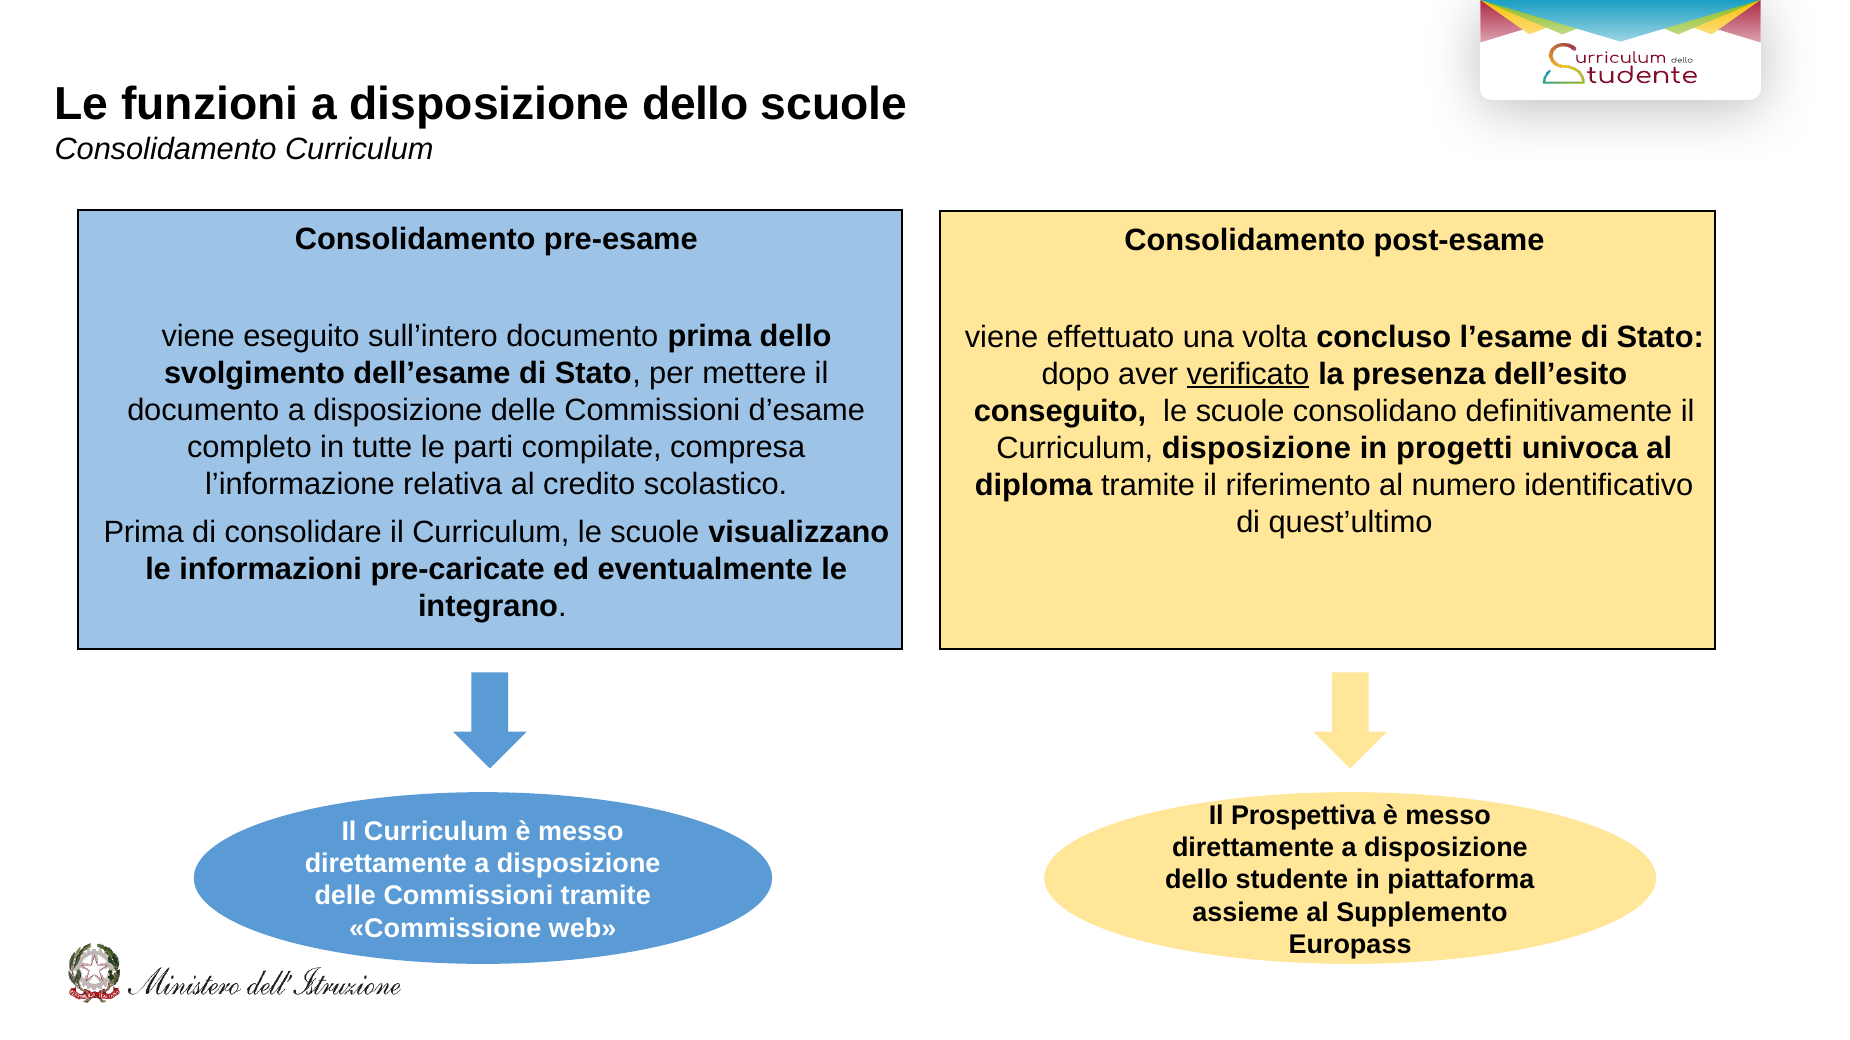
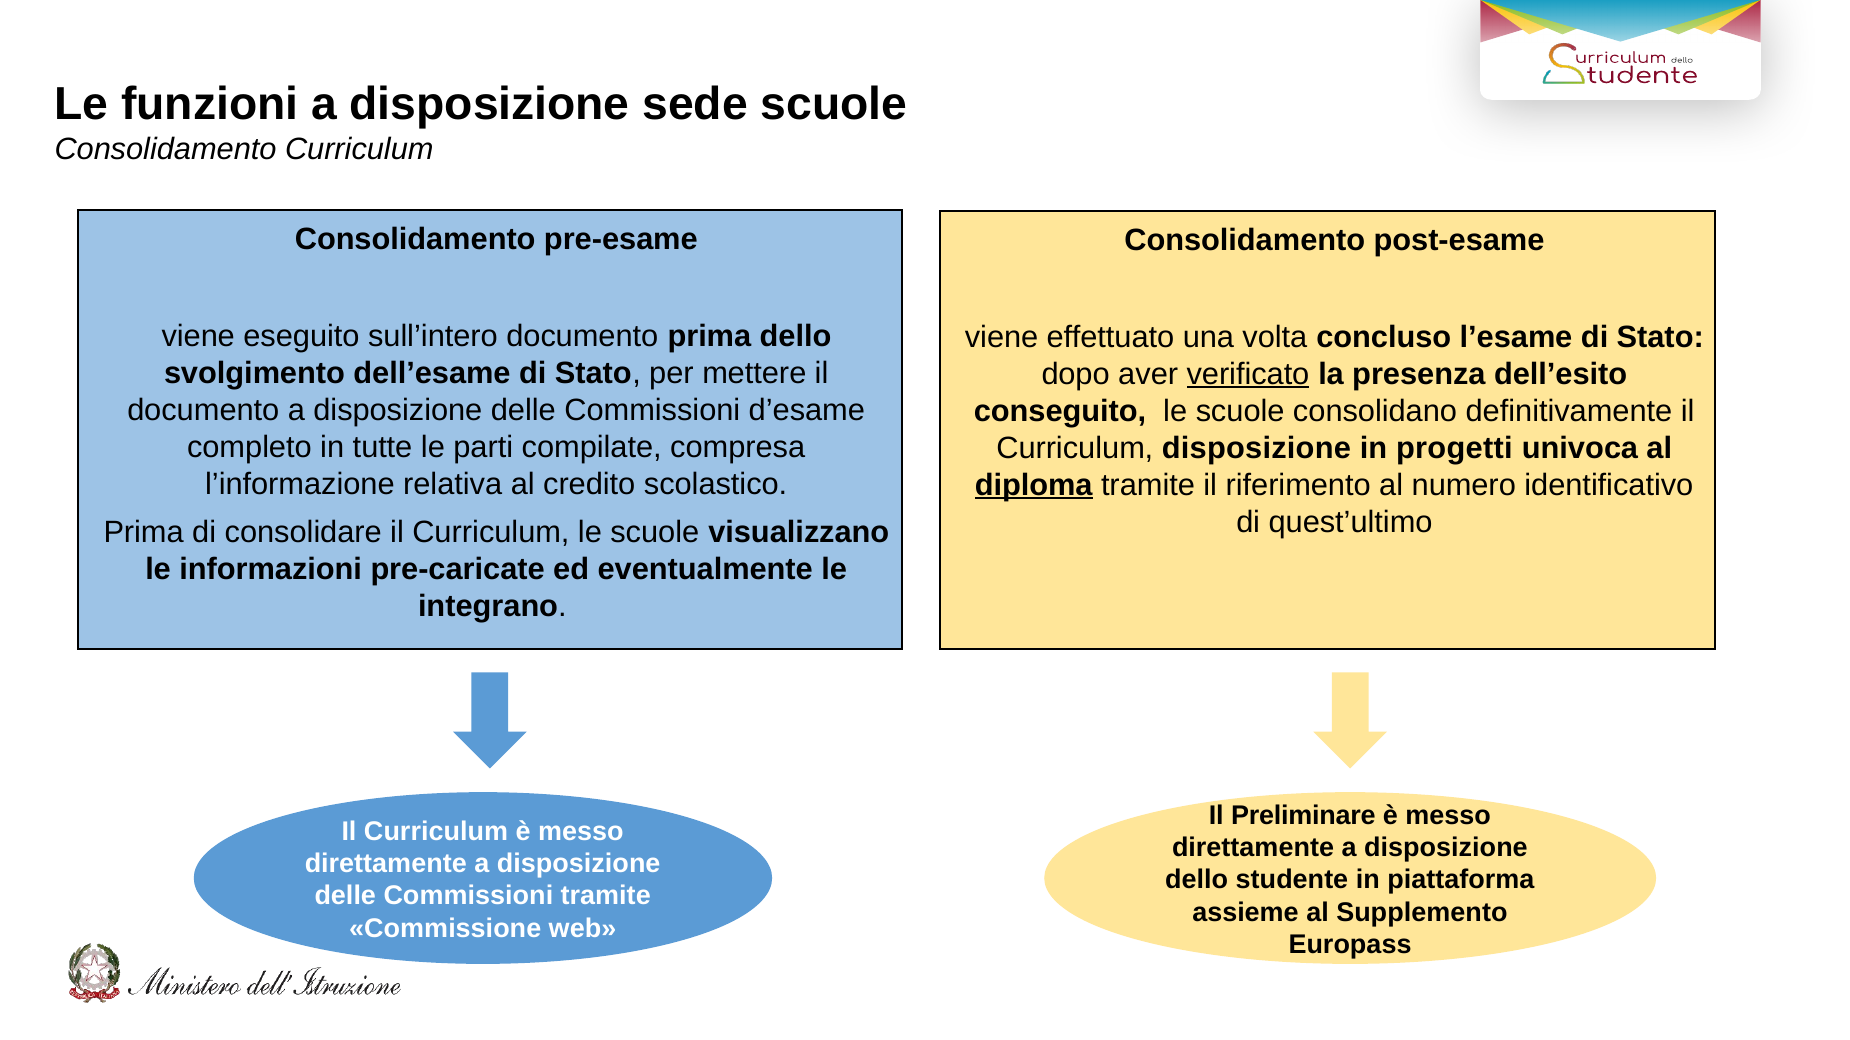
funzioni a disposizione dello: dello -> sede (695, 104)
diploma underline: none -> present (1034, 485)
Prospettiva: Prospettiva -> Preliminare (1303, 816)
